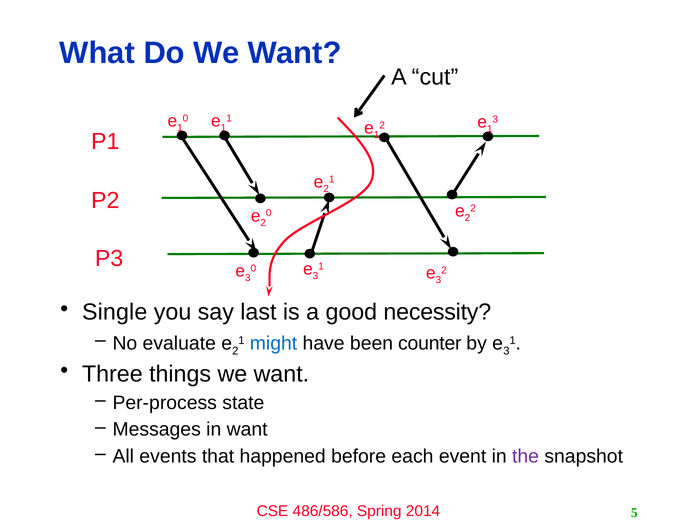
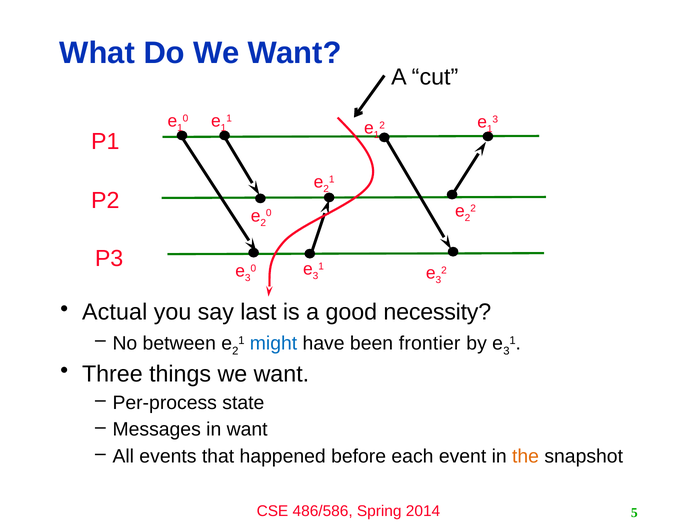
Single: Single -> Actual (115, 312)
evaluate: evaluate -> between (179, 343)
counter: counter -> frontier (430, 343)
the colour: purple -> orange (526, 456)
